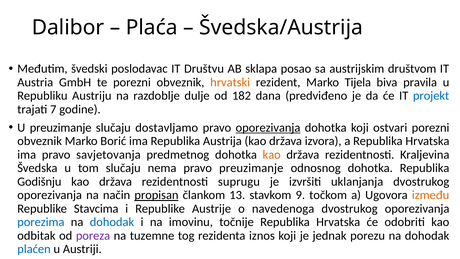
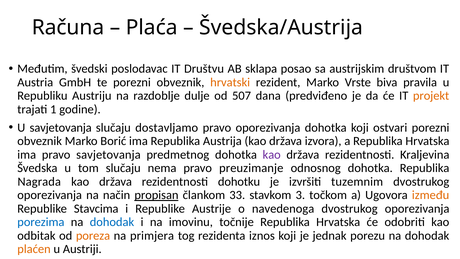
Dalibor: Dalibor -> Računa (68, 27)
Tijela: Tijela -> Vrste (358, 82)
182: 182 -> 507 (242, 96)
projekt colour: blue -> orange (431, 96)
7: 7 -> 1 (53, 109)
U preuzimanje: preuzimanje -> savjetovanja (61, 128)
oporezivanja underline: present -> none (268, 128)
kao colour: orange -> purple (272, 154)
Godišnju: Godišnju -> Nagrada (39, 181)
suprugu: suprugu -> dohotku (239, 181)
uklanjanja: uklanjanja -> tuzemnim (357, 181)
13: 13 -> 33 (237, 195)
9: 9 -> 3 (300, 195)
poreza colour: purple -> orange (93, 235)
tuzemne: tuzemne -> primjera (152, 235)
plaćen colour: blue -> orange (34, 249)
